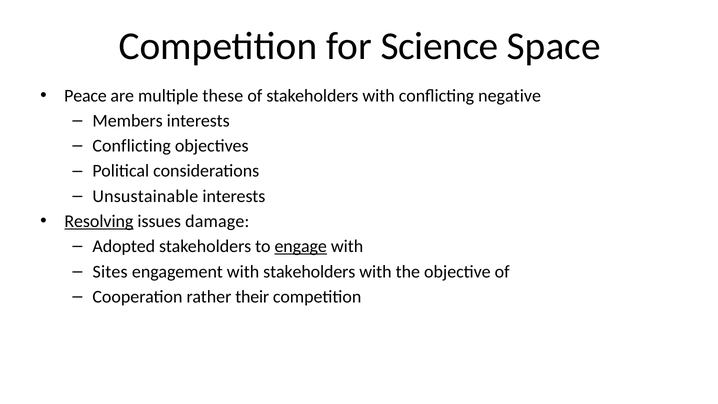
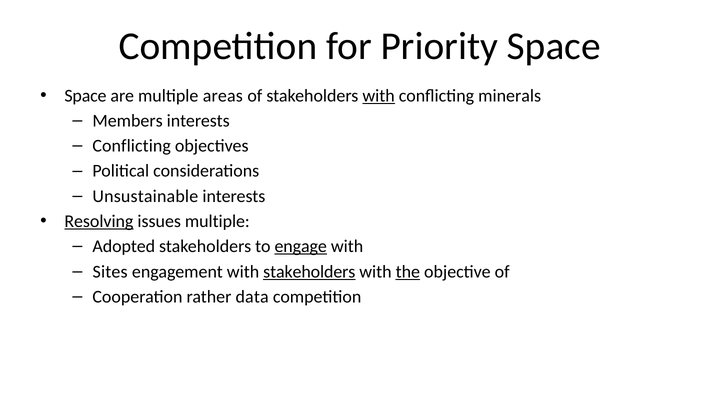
Science: Science -> Priority (439, 46)
Peace: Peace -> Space (85, 96)
these: these -> areas (223, 96)
with underline: none -> present (379, 96)
negative: negative -> minerals (510, 96)
issues damage: damage -> multiple (217, 221)
stakeholders underline: none -> present (309, 272)
the underline: none -> present (408, 272)
their: their -> data (252, 297)
